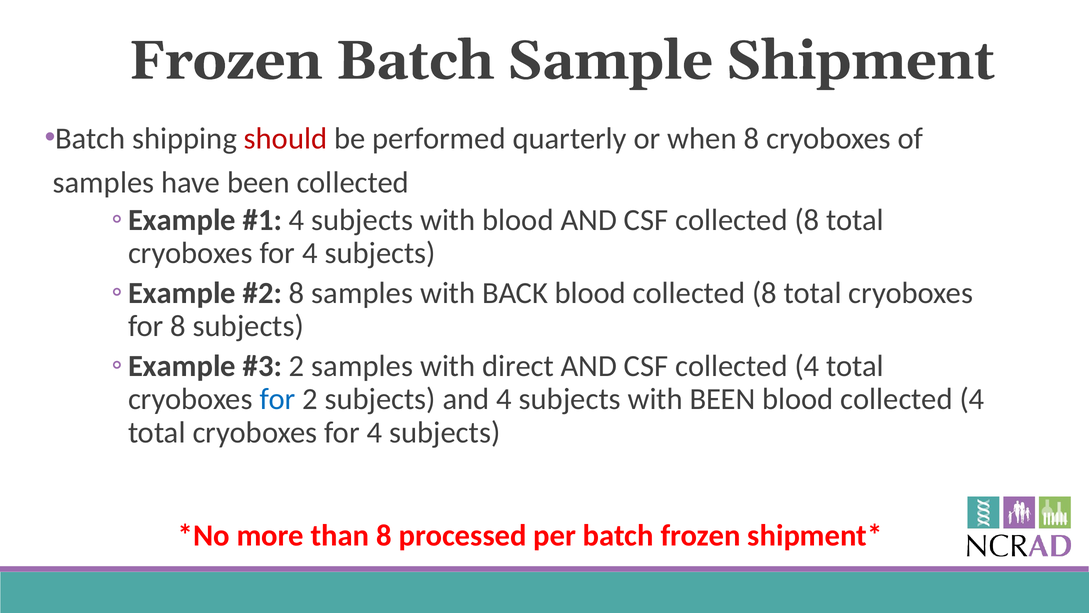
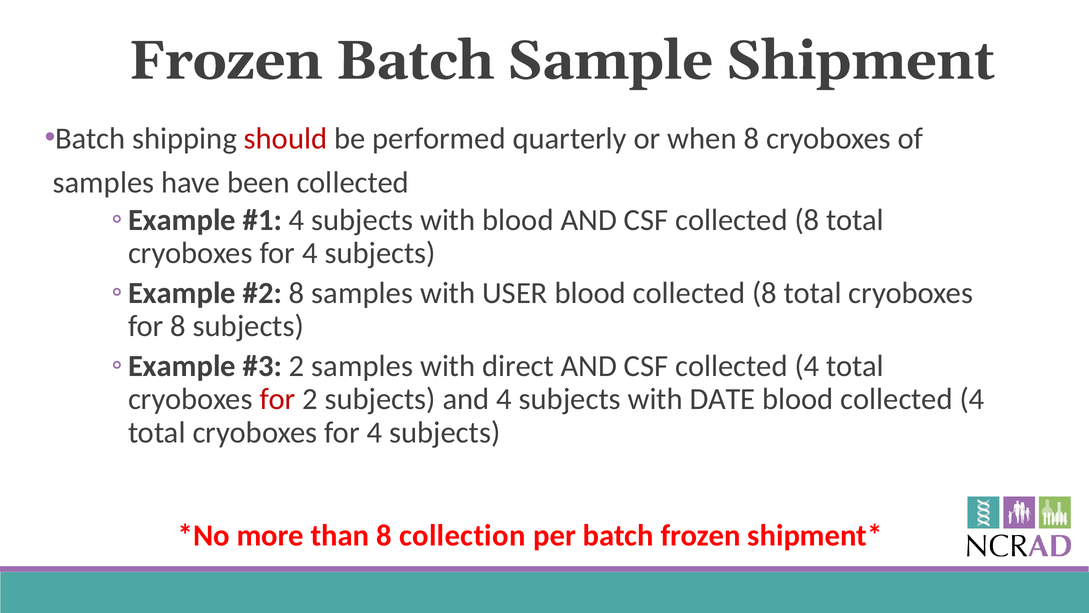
BACK: BACK -> USER (515, 293)
for colour: blue -> red (277, 399)
with BEEN: BEEN -> DATE (723, 399)
processed: processed -> collection (462, 535)
